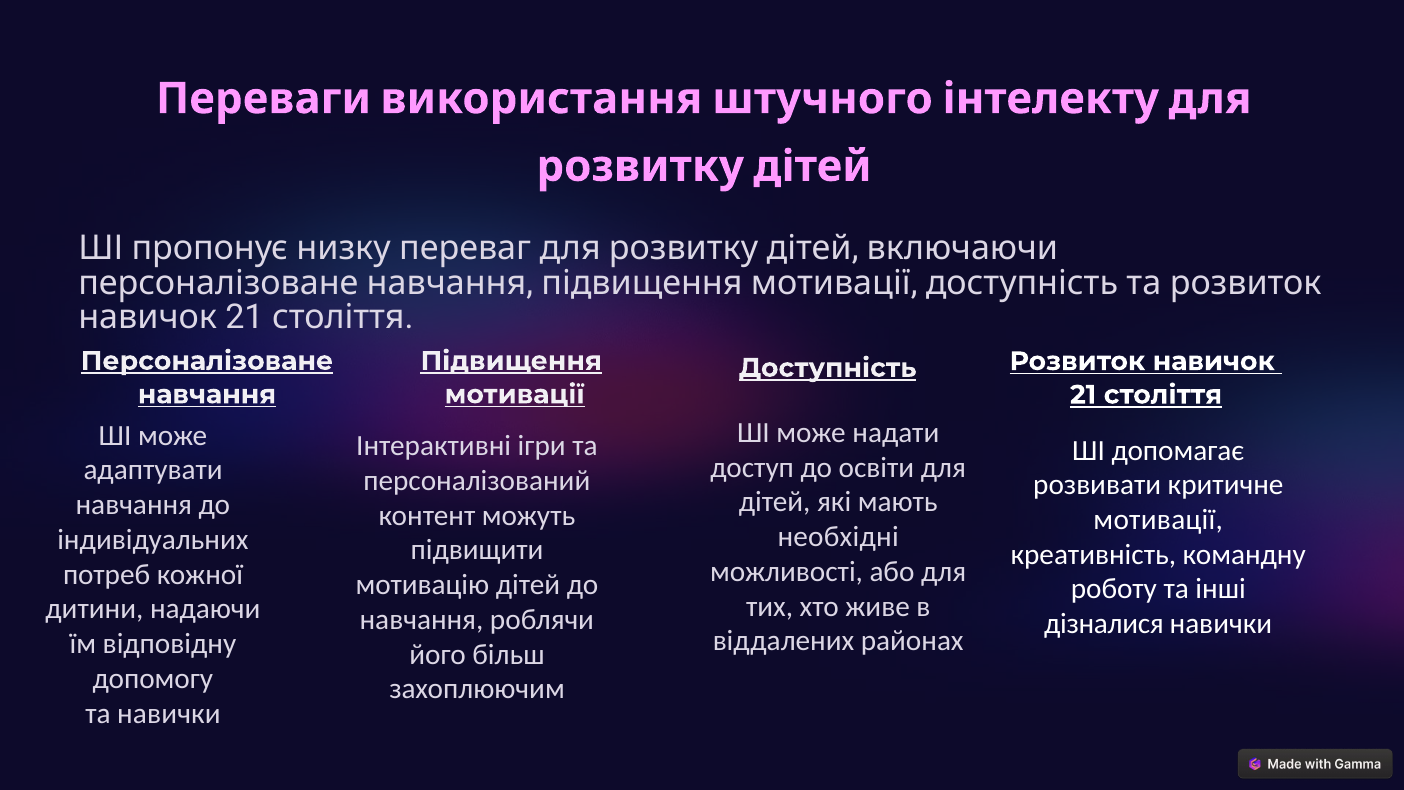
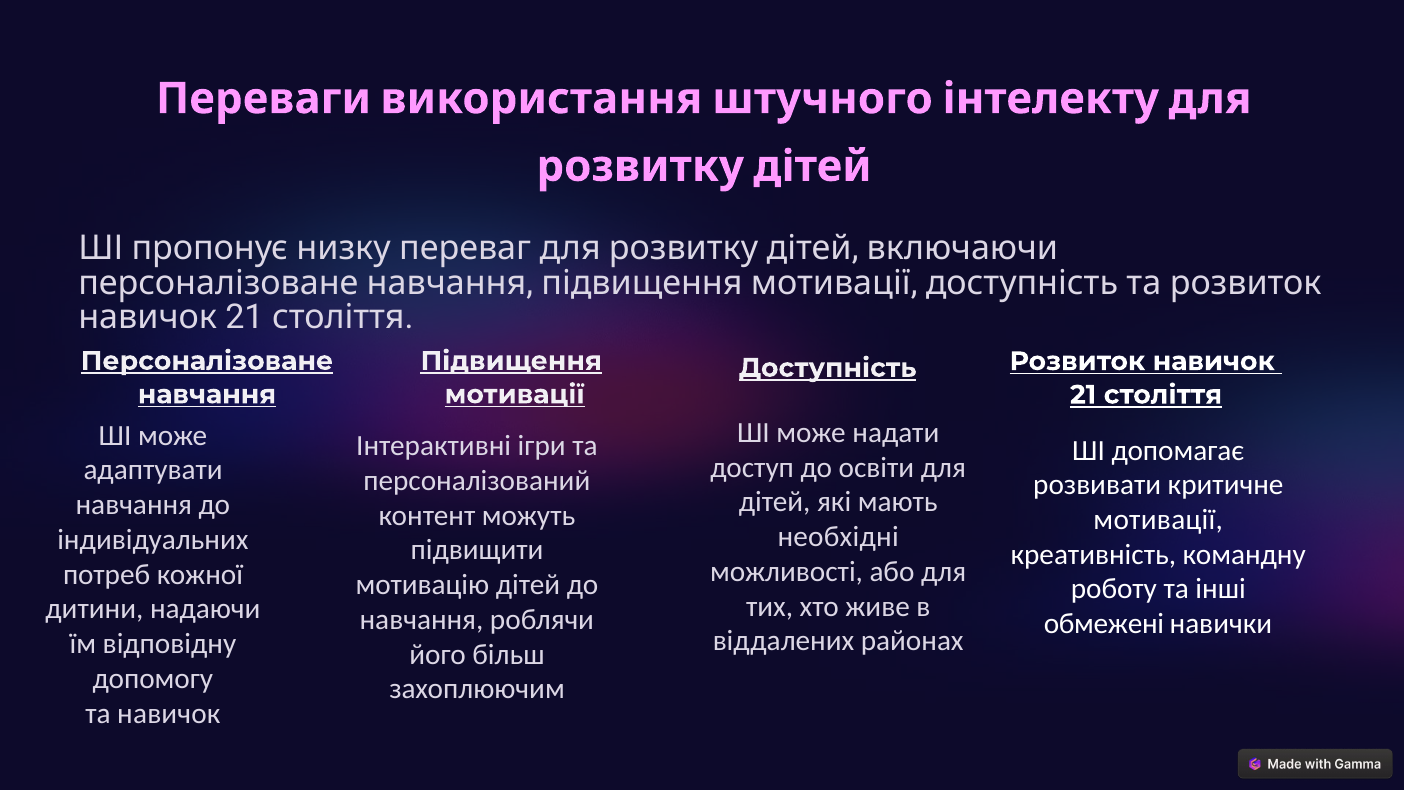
дізналися: дізналися -> обмежені (1104, 624)
та навички: навички -> навичок (169, 713)
